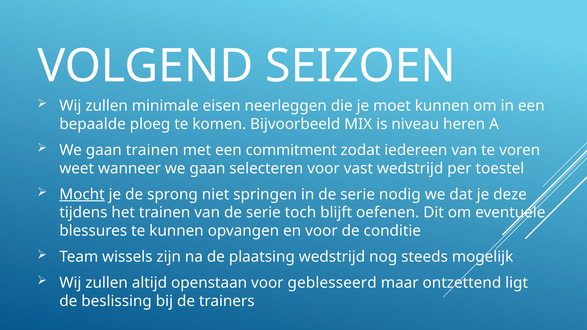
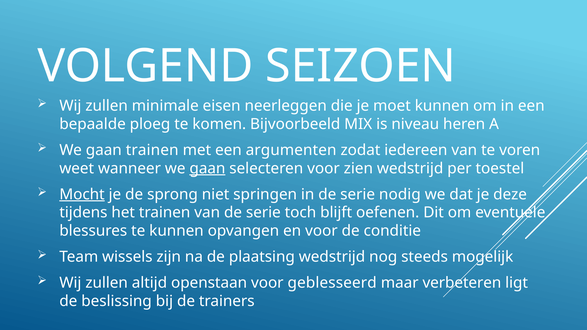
commitment: commitment -> argumenten (291, 150)
gaan underline: none -> present (207, 168)
vast: vast -> zien (358, 168)
ontzettend: ontzettend -> verbeteren (462, 283)
